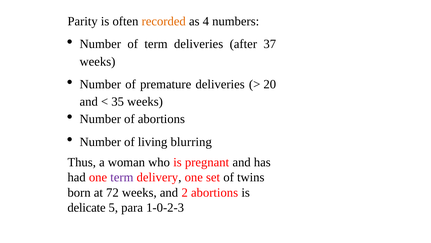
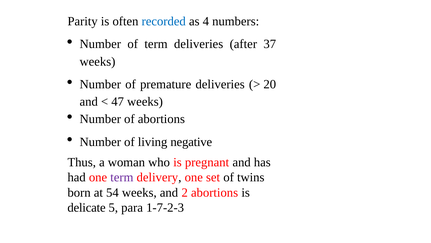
recorded colour: orange -> blue (164, 21)
35: 35 -> 47 (118, 101)
blurring: blurring -> negative (191, 142)
72: 72 -> 54 (112, 192)
1-0-2-3: 1-0-2-3 -> 1-7-2-3 (165, 207)
